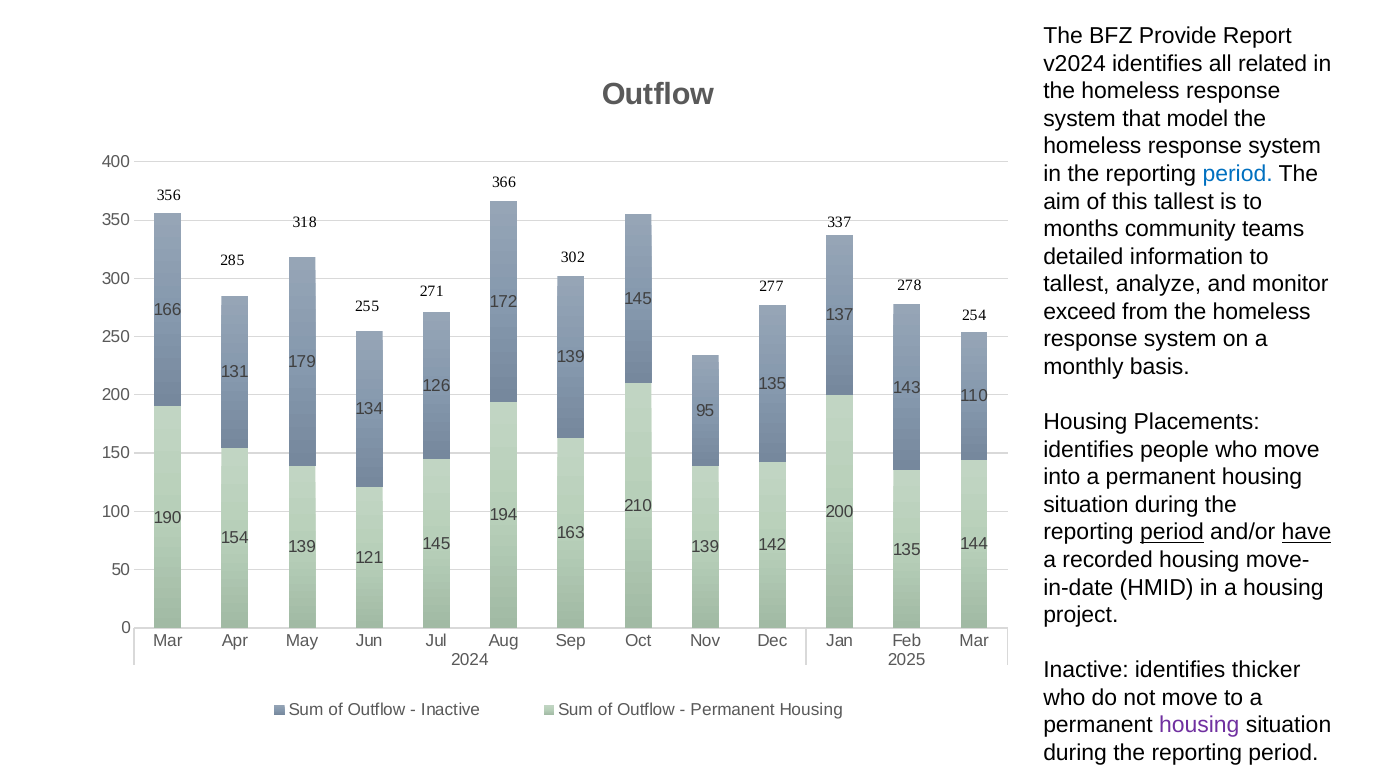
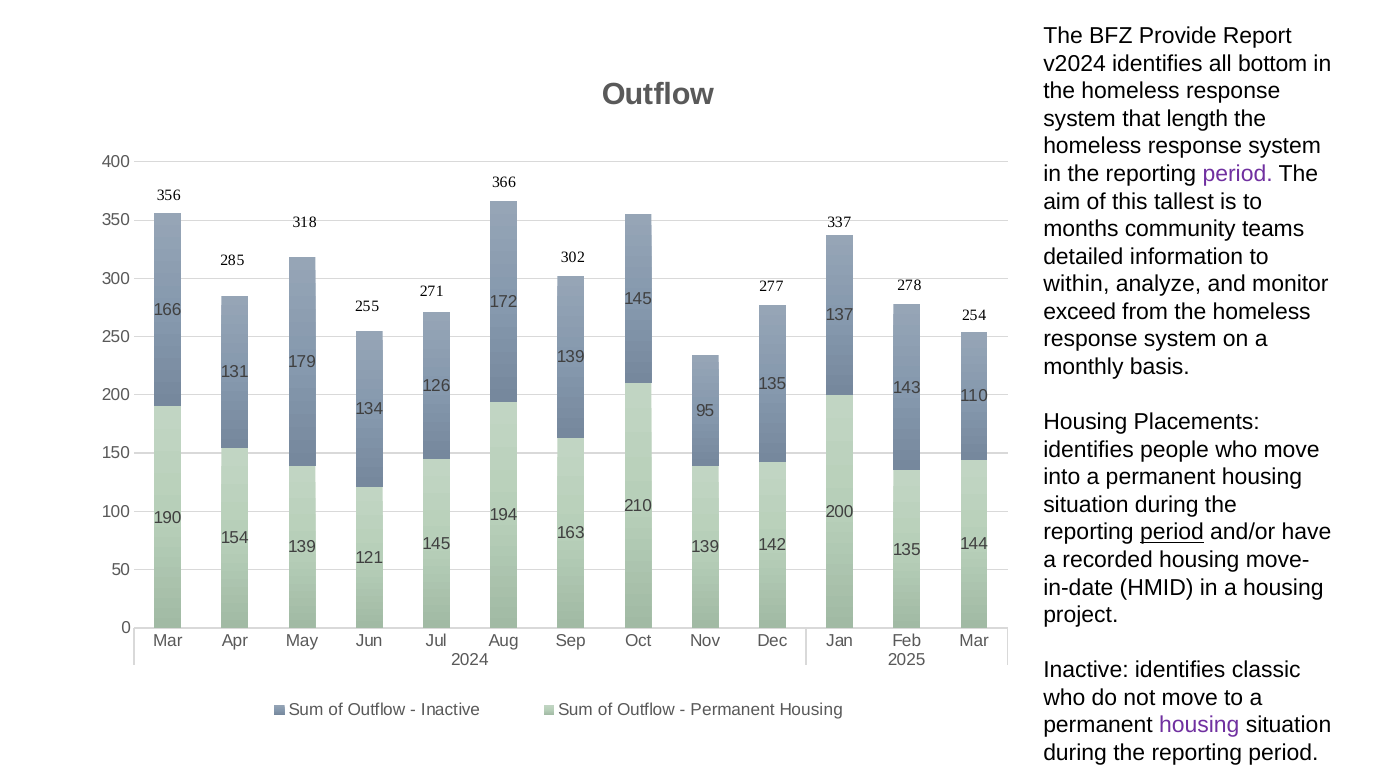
related: related -> bottom (1273, 64)
model: model -> length (1197, 119)
period colour: blue -> purple (1238, 174)
tallest: tallest -> within (1076, 284)
have underline: present -> none (1306, 533)
thicker: thicker -> classic (1266, 670)
